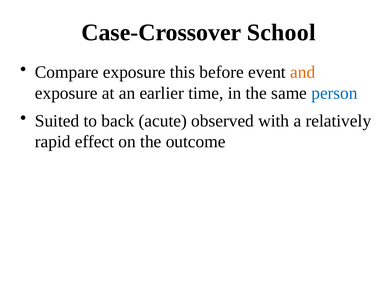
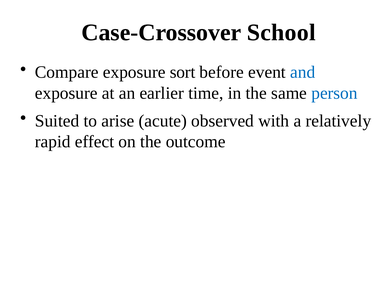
this: this -> sort (183, 72)
and colour: orange -> blue (303, 72)
back: back -> arise (118, 121)
